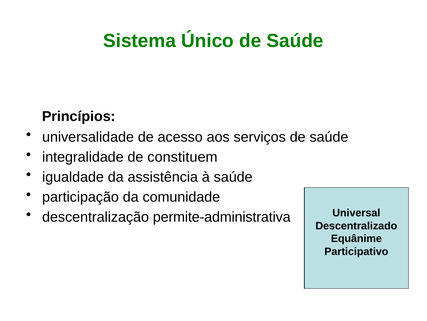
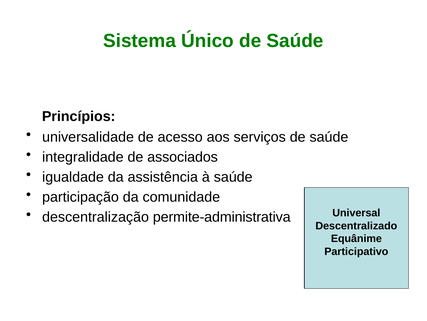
constituem: constituem -> associados (183, 157)
